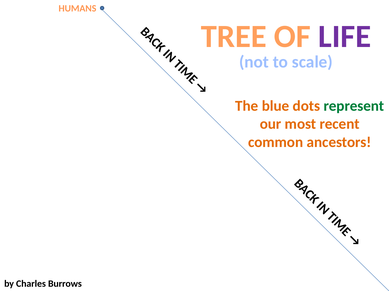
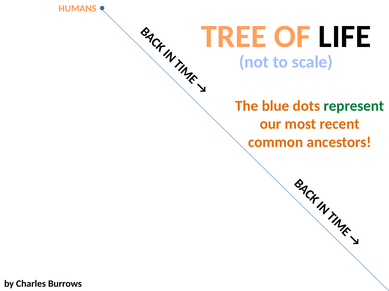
LIFE colour: purple -> black (345, 37)
